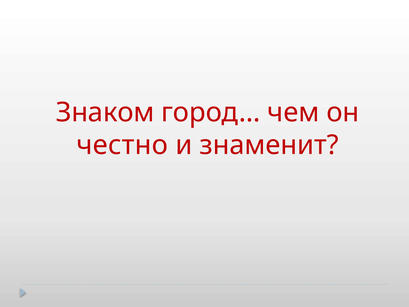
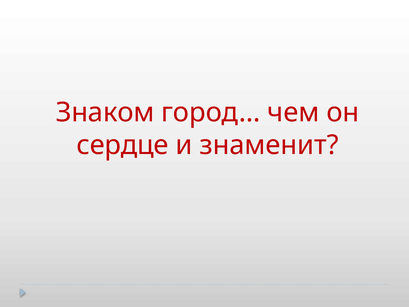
честно: честно -> сердце (123, 145)
